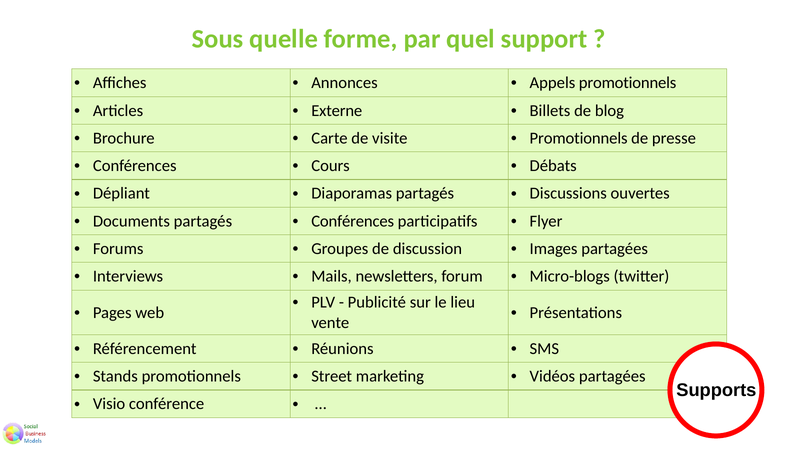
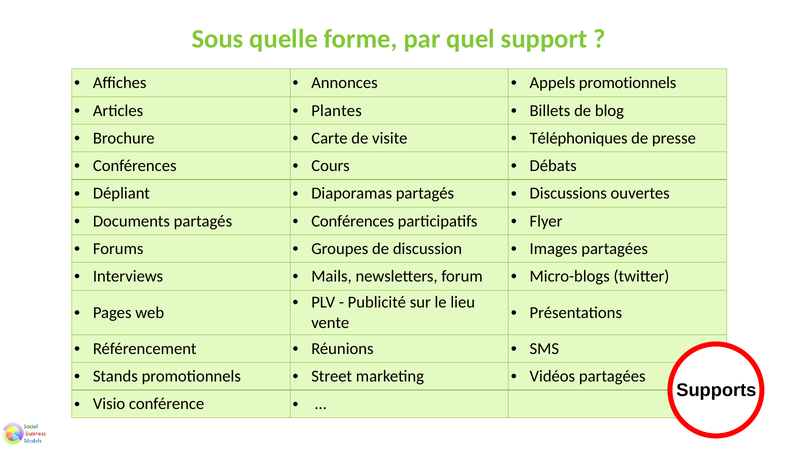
Externe: Externe -> Plantes (337, 111)
Promotionnels: Promotionnels -> Téléphoniques (579, 138)
